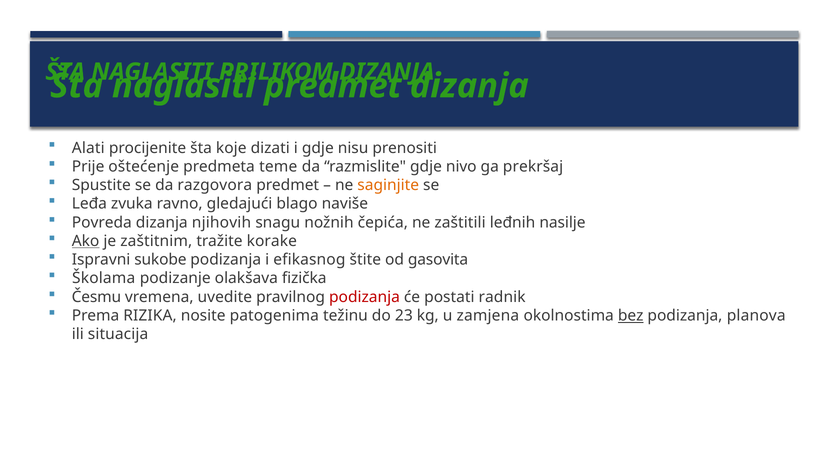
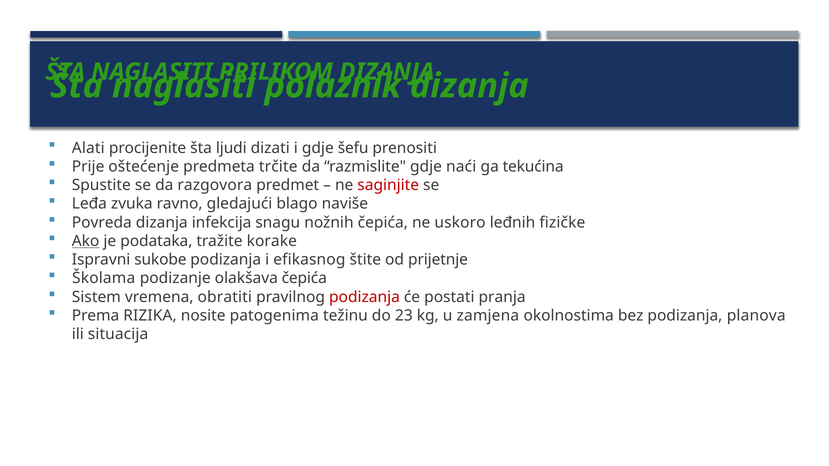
predmet: predmet -> polaznik (333, 86)
koje: koje -> ljudi (231, 148)
nisu: nisu -> šefu (353, 148)
teme: teme -> trčite (278, 167)
nivo: nivo -> naći (461, 167)
prekršaj: prekršaj -> tekućina (533, 167)
saginjite colour: orange -> red (388, 185)
njihovih: njihovih -> infekcija (222, 223)
zaštitili: zaštitili -> uskoro (460, 223)
nasilje: nasilje -> fizičke (562, 223)
zaštitnim: zaštitnim -> podataka (156, 241)
gasovita: gasovita -> prijetnje (438, 260)
olakšava fizička: fizička -> čepića (304, 279)
Česmu: Česmu -> Sistem (96, 297)
uvedite: uvedite -> obratiti (225, 297)
radnik: radnik -> pranja (502, 297)
bez underline: present -> none (631, 316)
